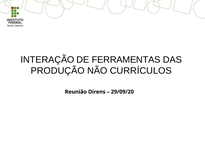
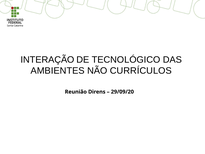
FERRAMENTAS: FERRAMENTAS -> TECNOLÓGICO (126, 60)
PRODUÇÃO: PRODUÇÃO -> AMBIENTES (58, 71)
